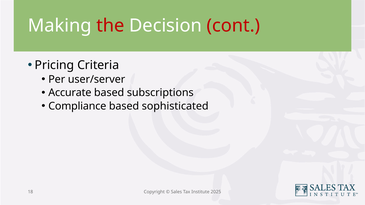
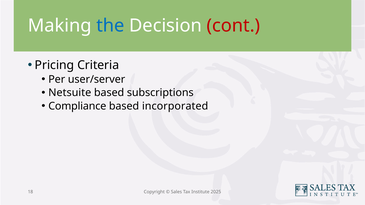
the colour: red -> blue (110, 26)
Accurate: Accurate -> Netsuite (70, 93)
sophisticated: sophisticated -> incorporated (175, 106)
